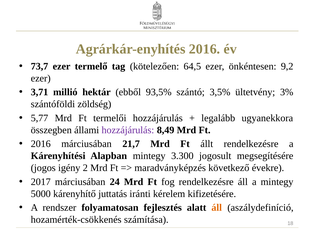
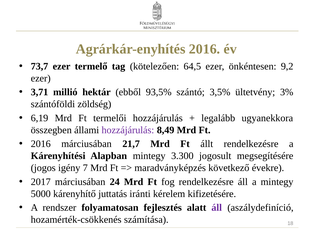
5,77: 5,77 -> 6,19 (39, 118)
2: 2 -> 7 (85, 168)
áll colour: orange -> purple (217, 208)
